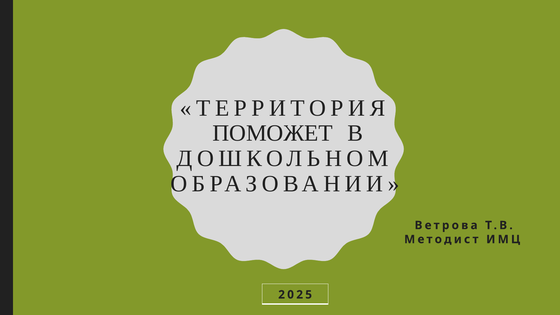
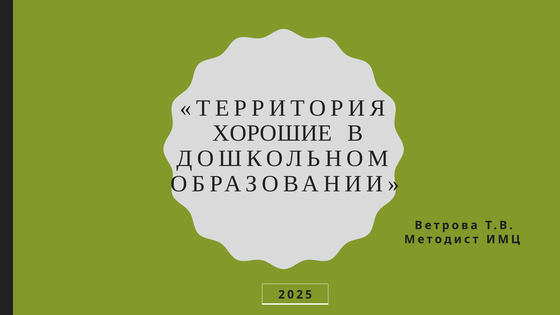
ПОМОЖЕТ: ПОМОЖЕТ -> ХОРОШИЕ (272, 133)
